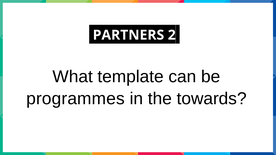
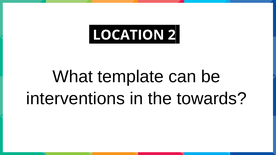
PARTNERS: PARTNERS -> LOCATION (129, 35)
programmes: programmes -> interventions (76, 99)
